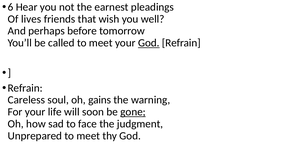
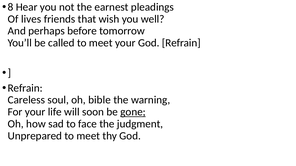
6: 6 -> 8 (11, 7)
God underline: present -> none (149, 43)
gains: gains -> bible (100, 100)
